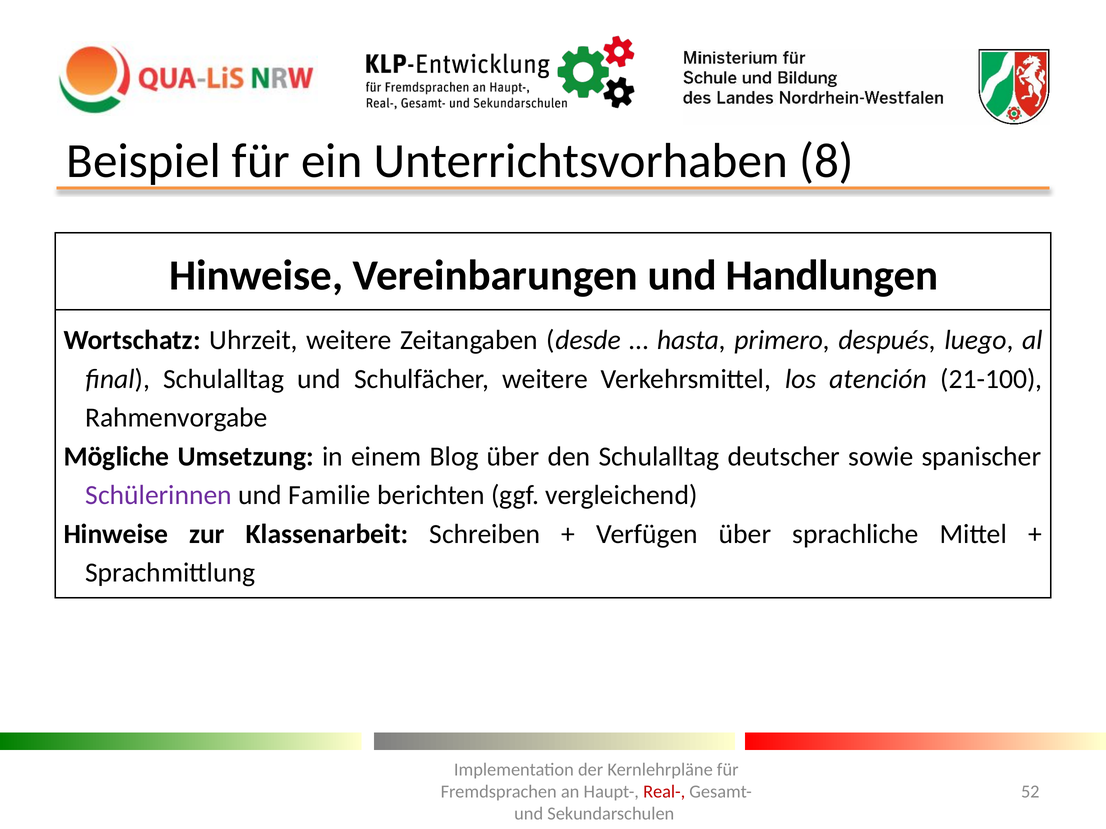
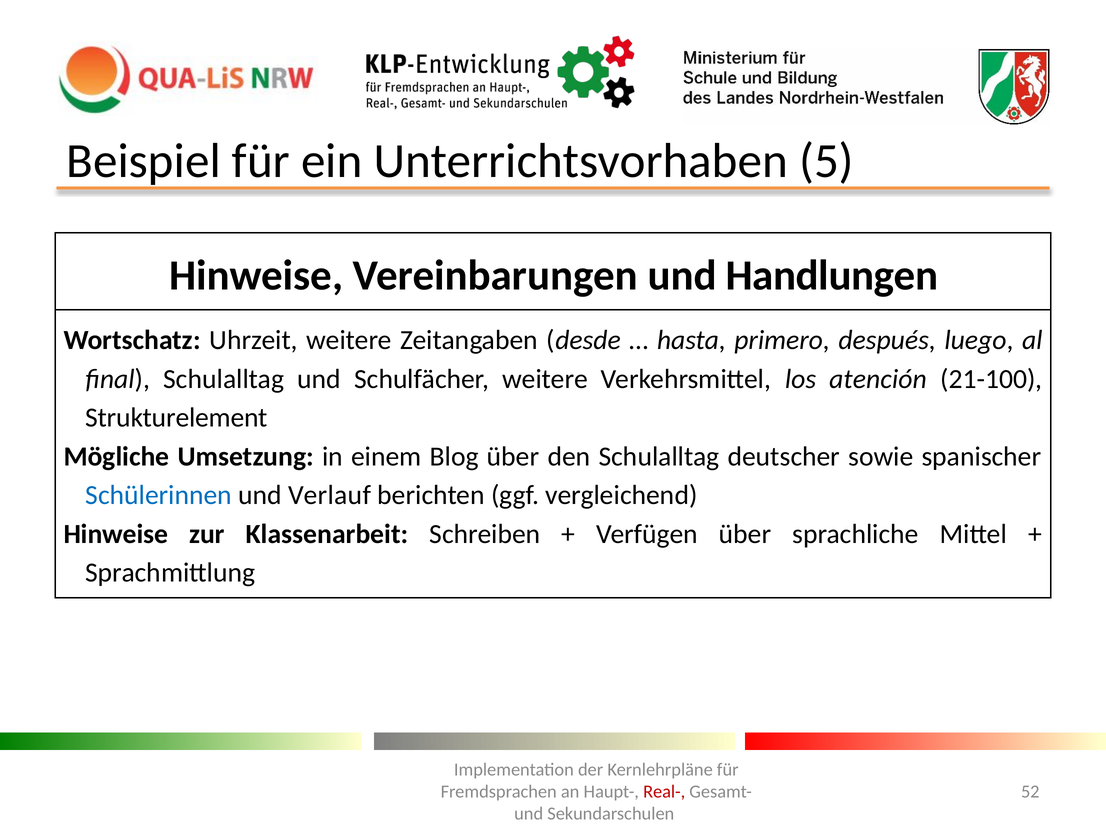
8: 8 -> 5 (827, 161)
Rahmenvorgabe: Rahmenvorgabe -> Strukturelement (176, 418)
Schülerinnen colour: purple -> blue (159, 496)
Familie: Familie -> Verlauf (330, 496)
